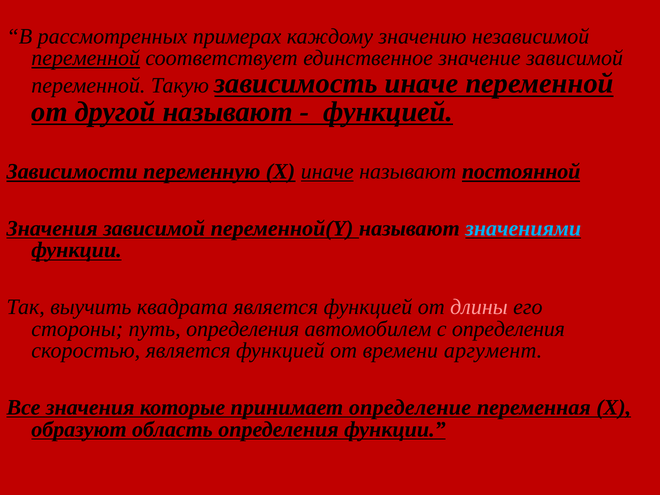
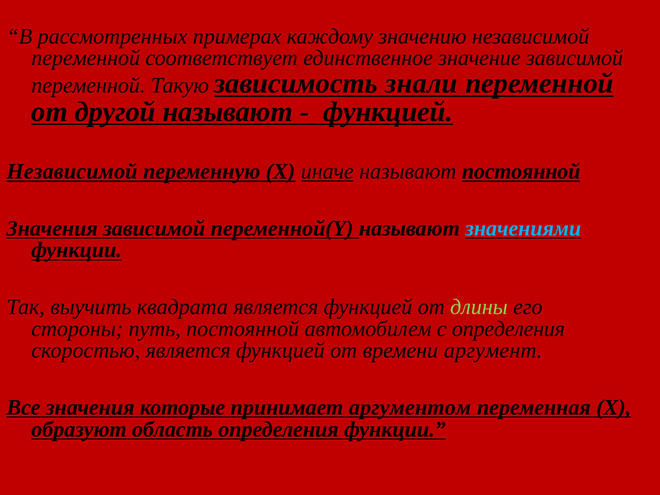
переменной underline: present -> none (86, 58)
зависимость иначе: иначе -> знали (421, 84)
Зависимости: Зависимости -> Независимой (72, 172)
длины colour: pink -> light green (479, 307)
путь определения: определения -> постоянной (243, 329)
определение: определение -> аргументом (410, 407)
